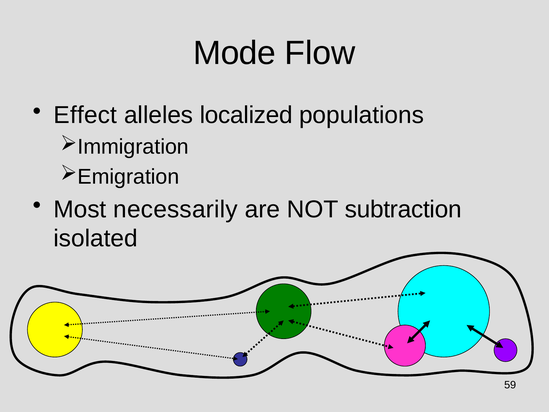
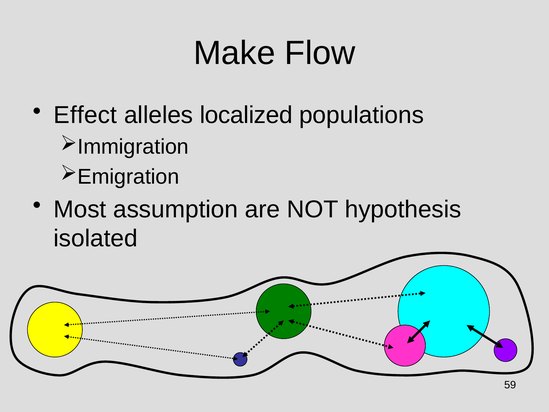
Mode: Mode -> Make (234, 53)
necessarily: necessarily -> assumption (176, 209)
subtraction: subtraction -> hypothesis (403, 209)
